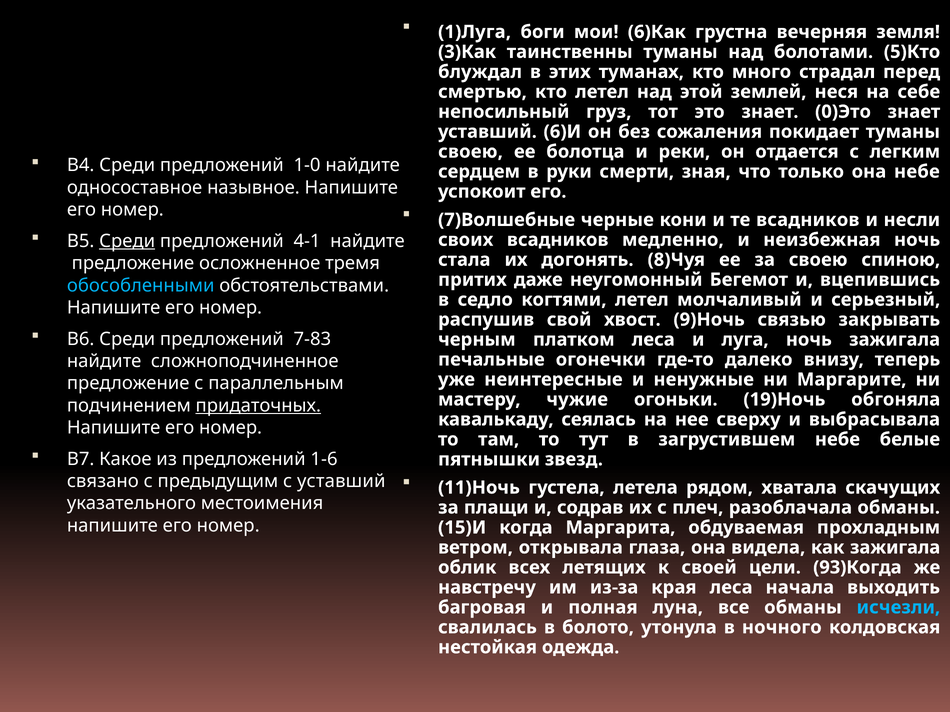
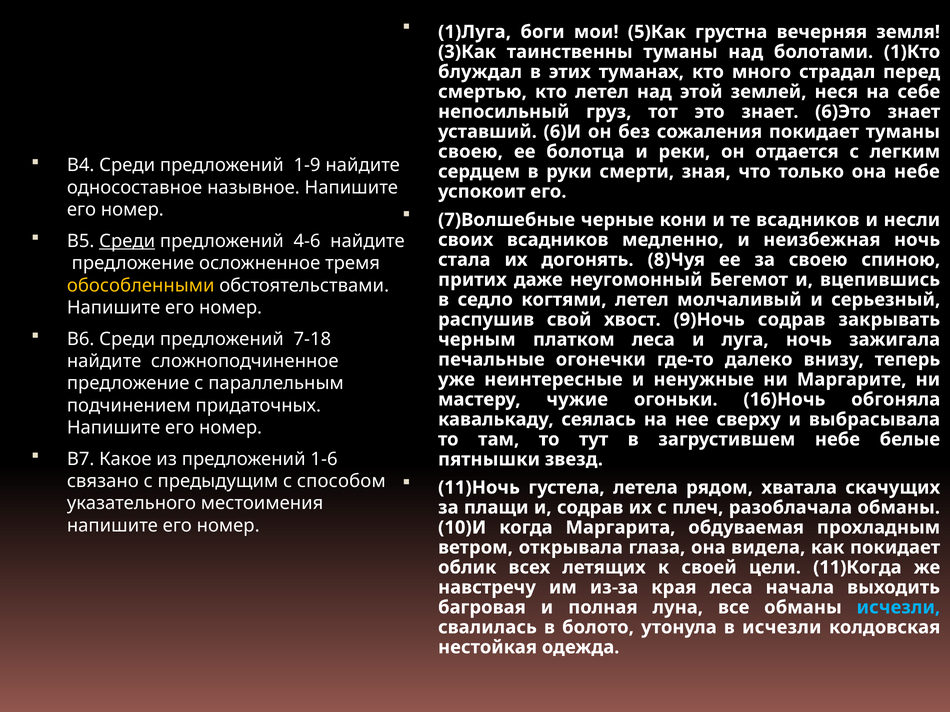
6)Как: 6)Как -> 5)Как (657, 32)
5)Кто: 5)Кто -> 1)Кто (912, 52)
0)Это: 0)Это -> 6)Это (843, 112)
1-0: 1-0 -> 1-9 (307, 166)
4-1: 4-1 -> 4-6 (307, 241)
обособленными colour: light blue -> yellow (141, 286)
9)Ночь связью: связью -> содрав (792, 320)
7-83: 7-83 -> 7-18 (312, 339)
19)Ночь: 19)Ночь -> 16)Ночь (784, 400)
придаточных underline: present -> none (258, 406)
с уставший: уставший -> способом (341, 482)
15)И: 15)И -> 10)И (462, 528)
как зажигала: зажигала -> покидает (895, 548)
93)Когда: 93)Когда -> 11)Когда (857, 568)
в ночного: ночного -> исчезли (782, 628)
